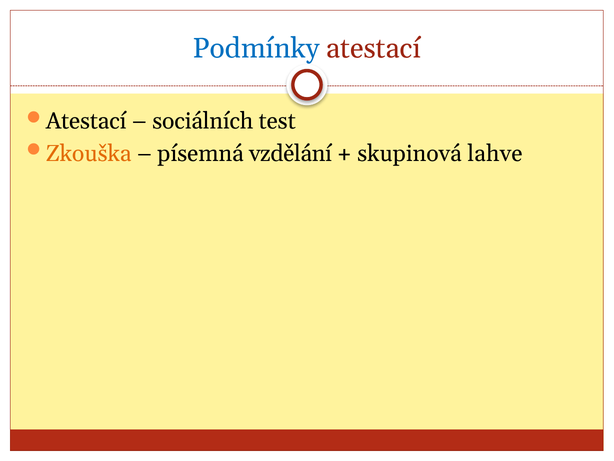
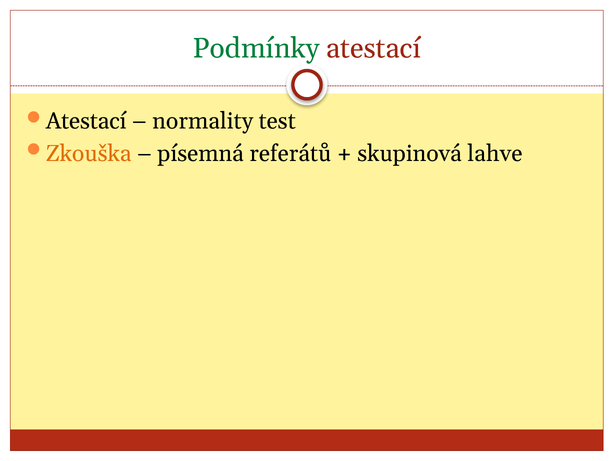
Podmínky colour: blue -> green (256, 48)
sociálních: sociálních -> normality (203, 121)
vzdělání: vzdělání -> referátů (290, 153)
